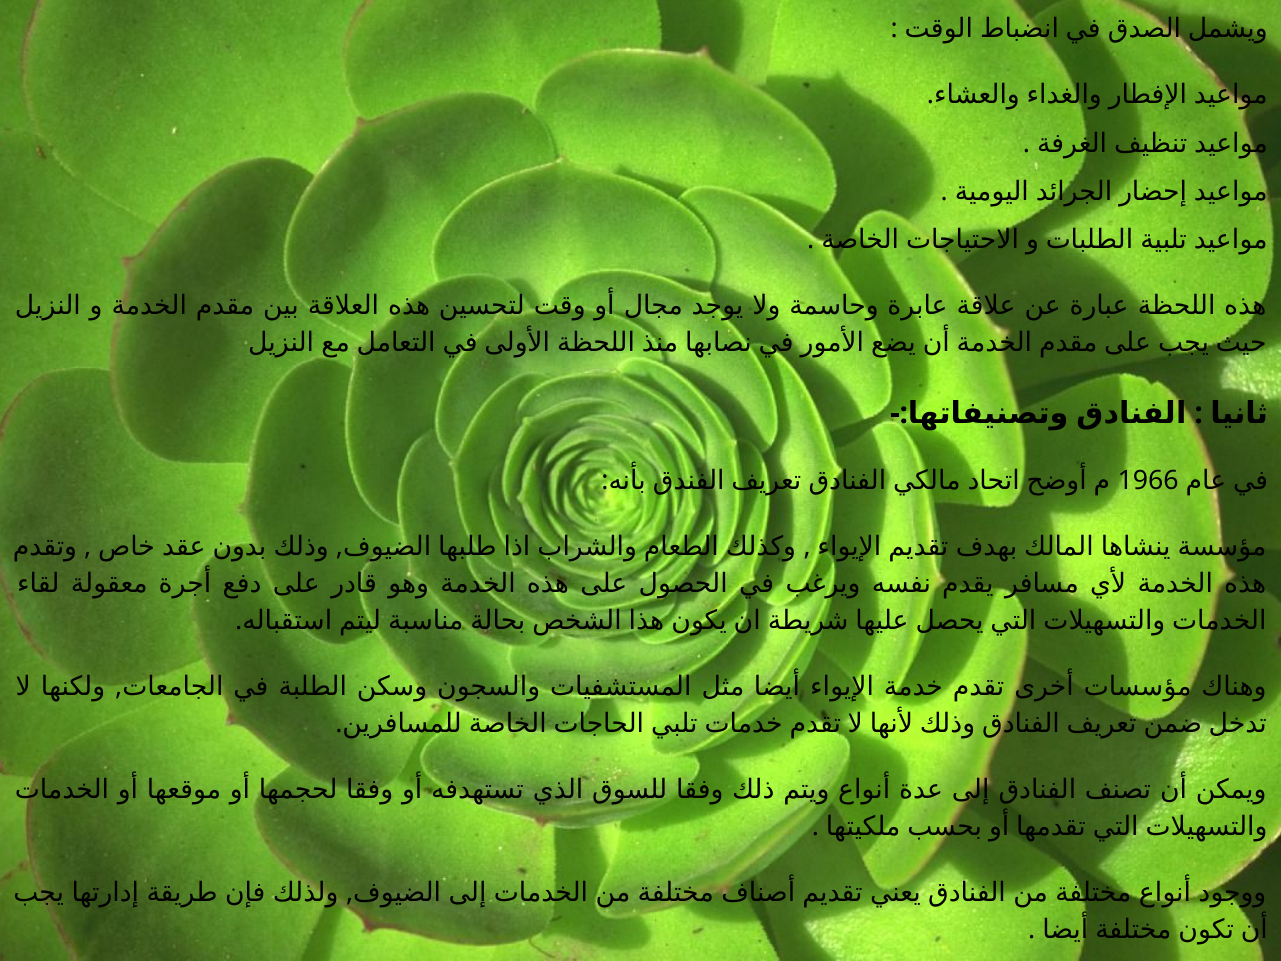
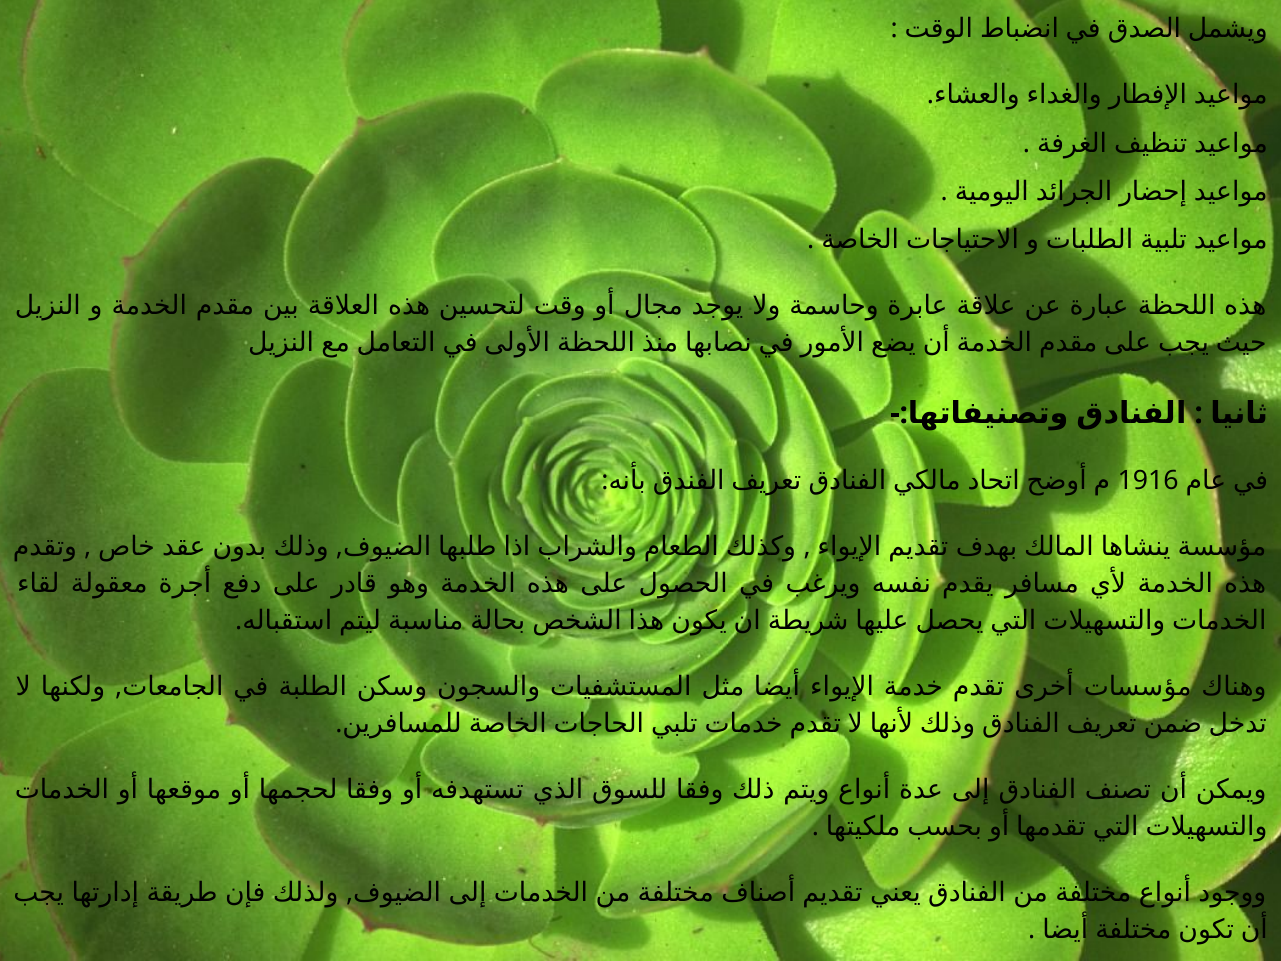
1966: 1966 -> 1916 (1148, 481)
